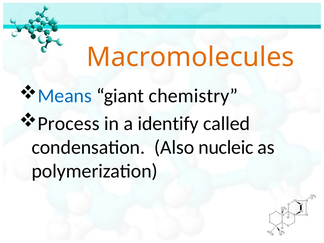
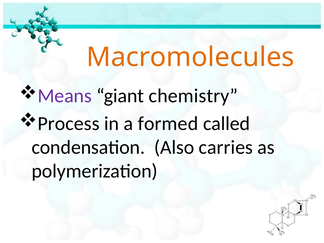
Means colour: blue -> purple (65, 96)
identify: identify -> formed (168, 124)
nucleic: nucleic -> carries (226, 147)
